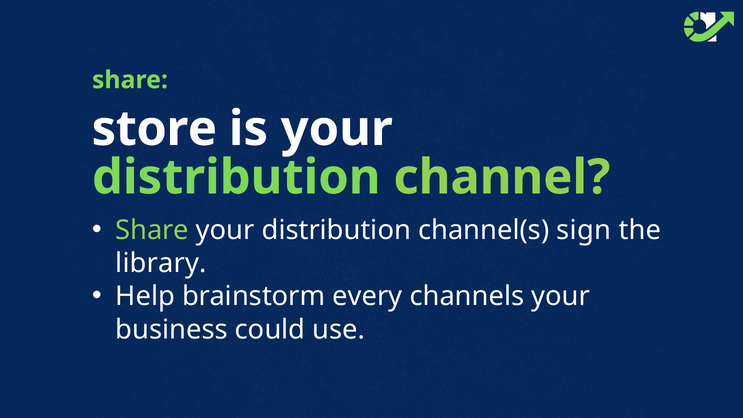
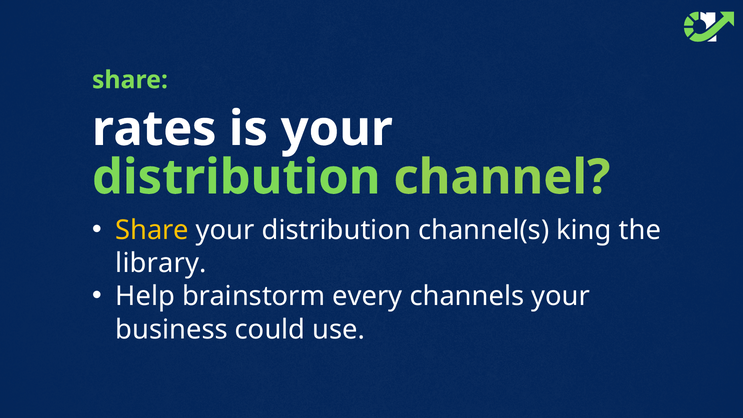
store: store -> rates (154, 129)
Share colour: light green -> yellow (152, 230)
sign: sign -> king (584, 230)
